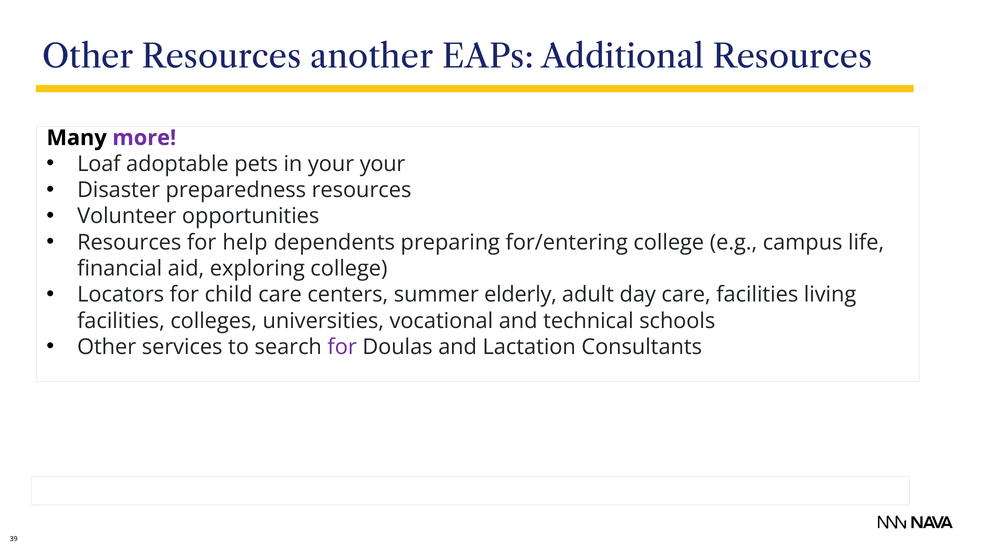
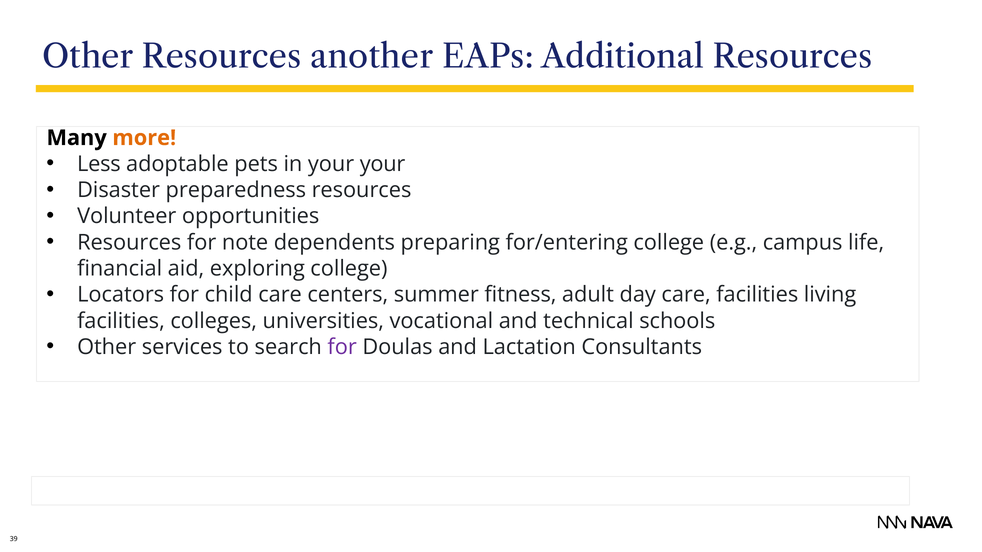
more colour: purple -> orange (144, 138)
Loaf: Loaf -> Less (99, 164)
help: help -> note (245, 243)
elderly: elderly -> fitness (520, 295)
